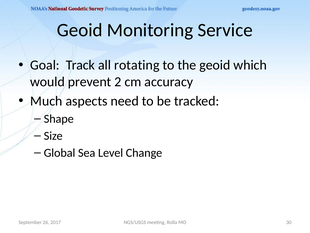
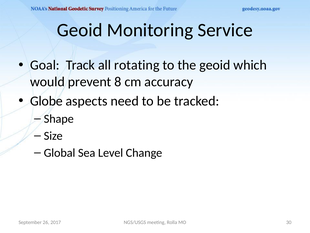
2: 2 -> 8 (118, 82)
Much: Much -> Globe (46, 101)
